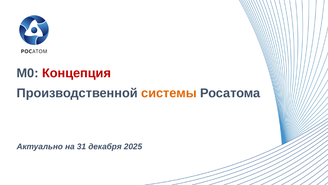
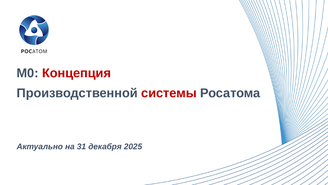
системы colour: orange -> red (169, 93)
